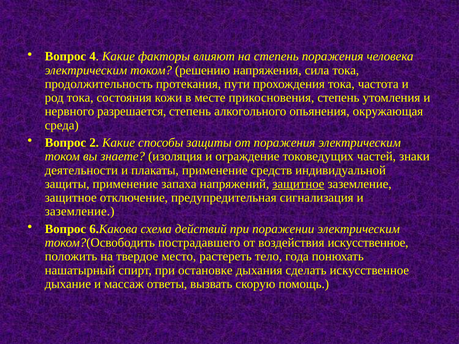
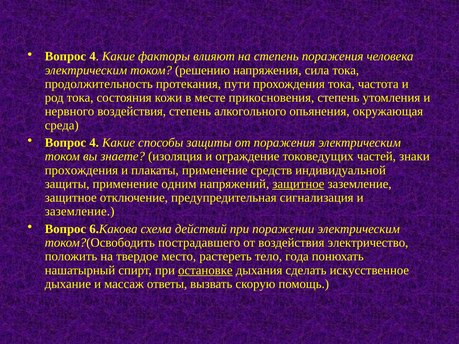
нервного разрешается: разрешается -> воздействия (132, 112)
2: 2 -> 4 (94, 143)
деятельности: деятельности -> прохождения (81, 170)
запаха: запаха -> одним (179, 184)
воздействия искусственное: искусственное -> электричество (368, 243)
остановке underline: none -> present (205, 270)
